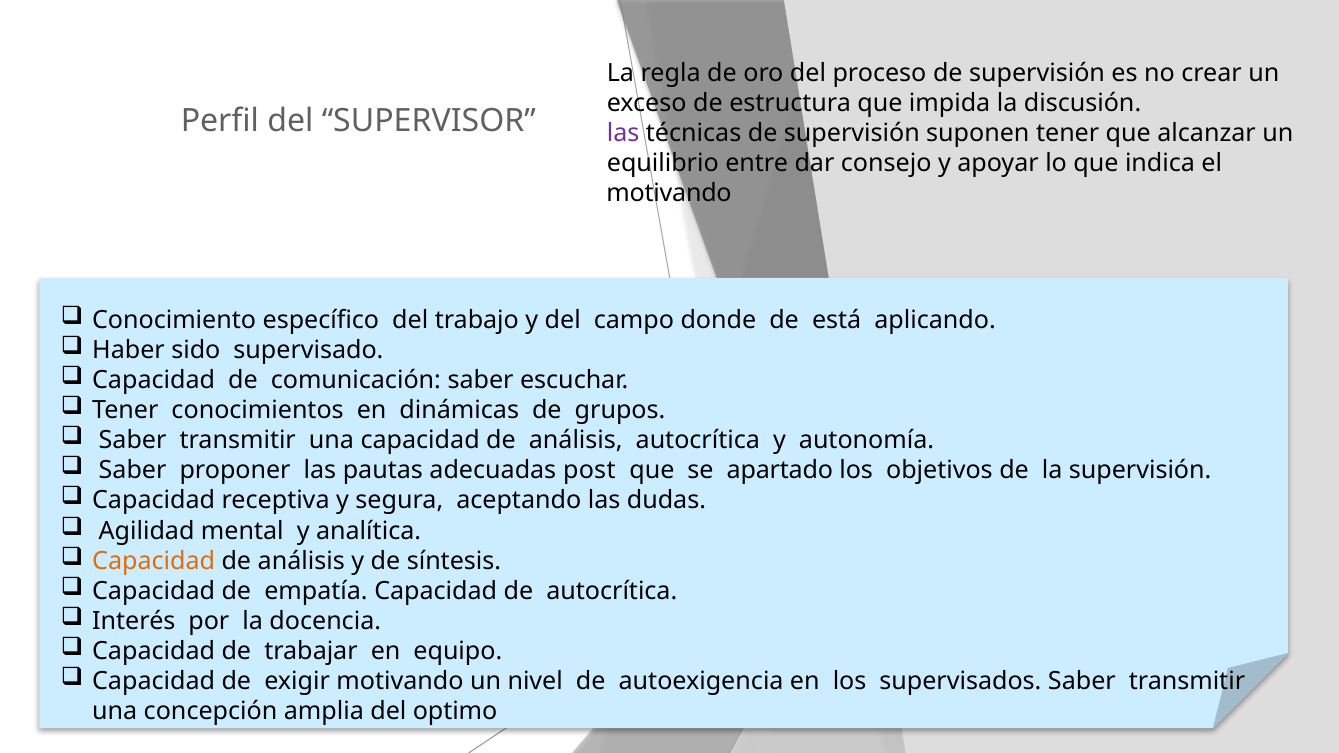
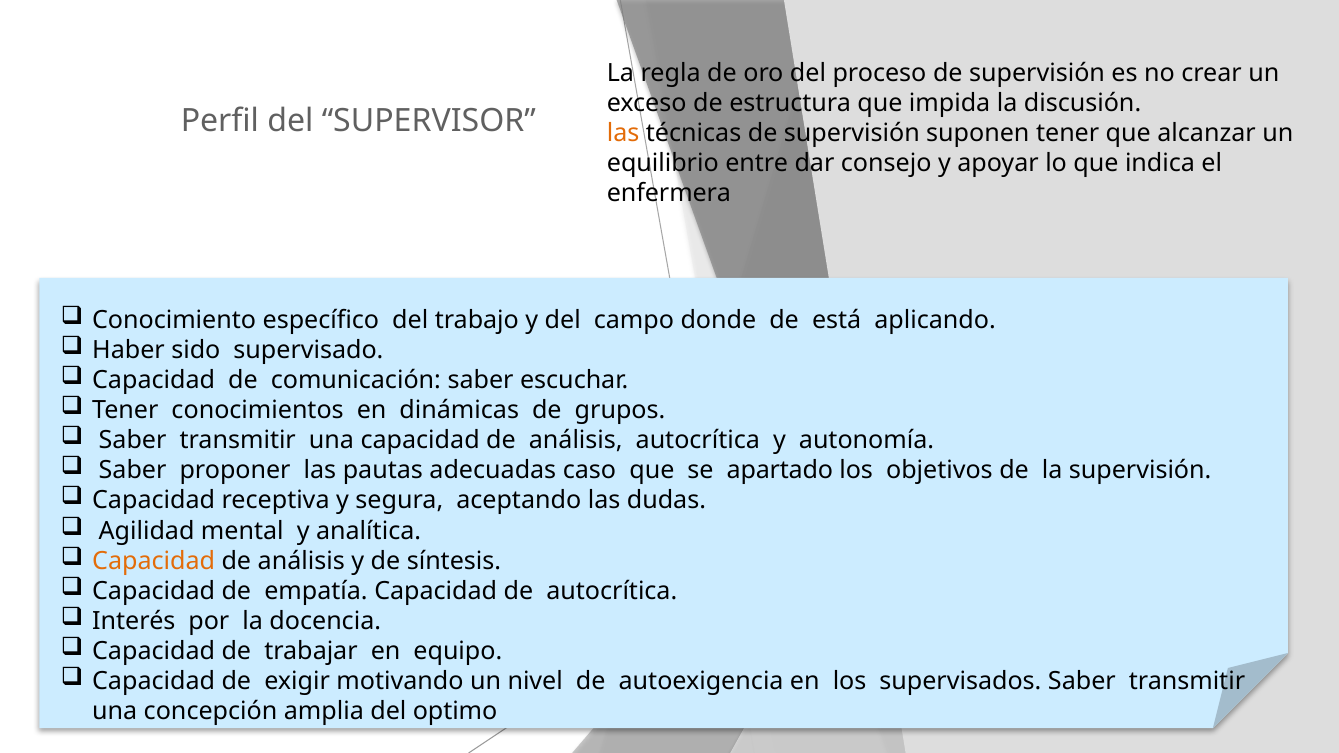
las colour: purple -> orange (623, 133)
motivando: motivando -> enfermera (669, 193)
post: post -> caso (589, 471)
